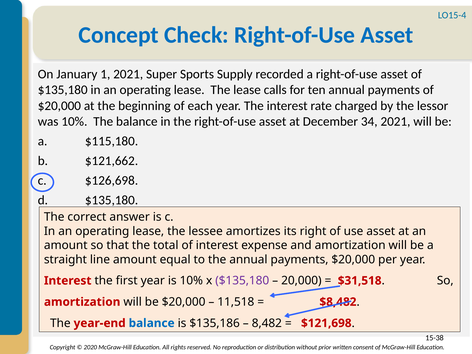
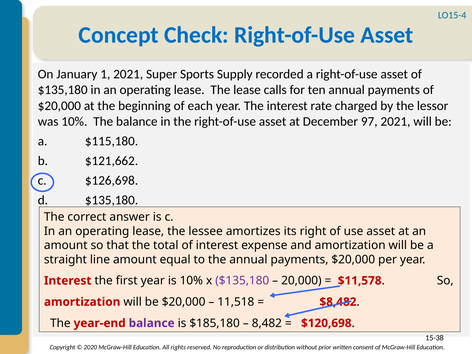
34: 34 -> 97 (369, 122)
$31,518: $31,518 -> $11,578 (360, 281)
balance colour: blue -> purple (152, 323)
$135,186: $135,186 -> $185,180 (215, 323)
$121,698: $121,698 -> $120,698 (326, 323)
